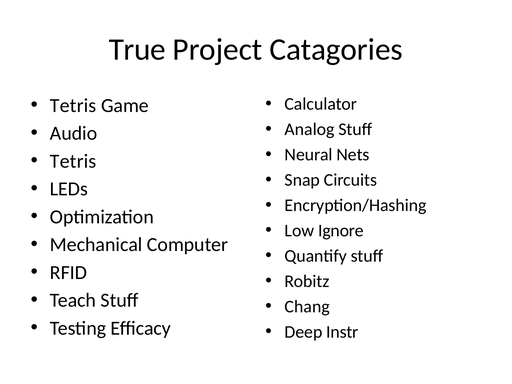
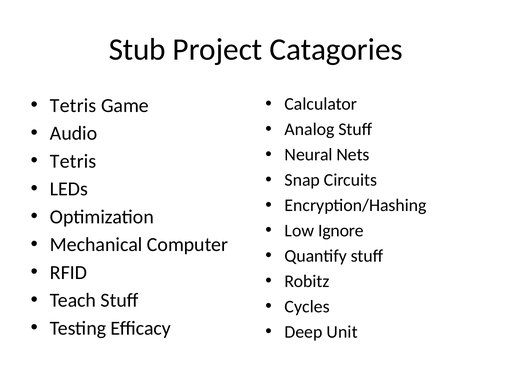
True: True -> Stub (137, 50)
Chang: Chang -> Cycles (307, 307)
Instr: Instr -> Unit (342, 332)
